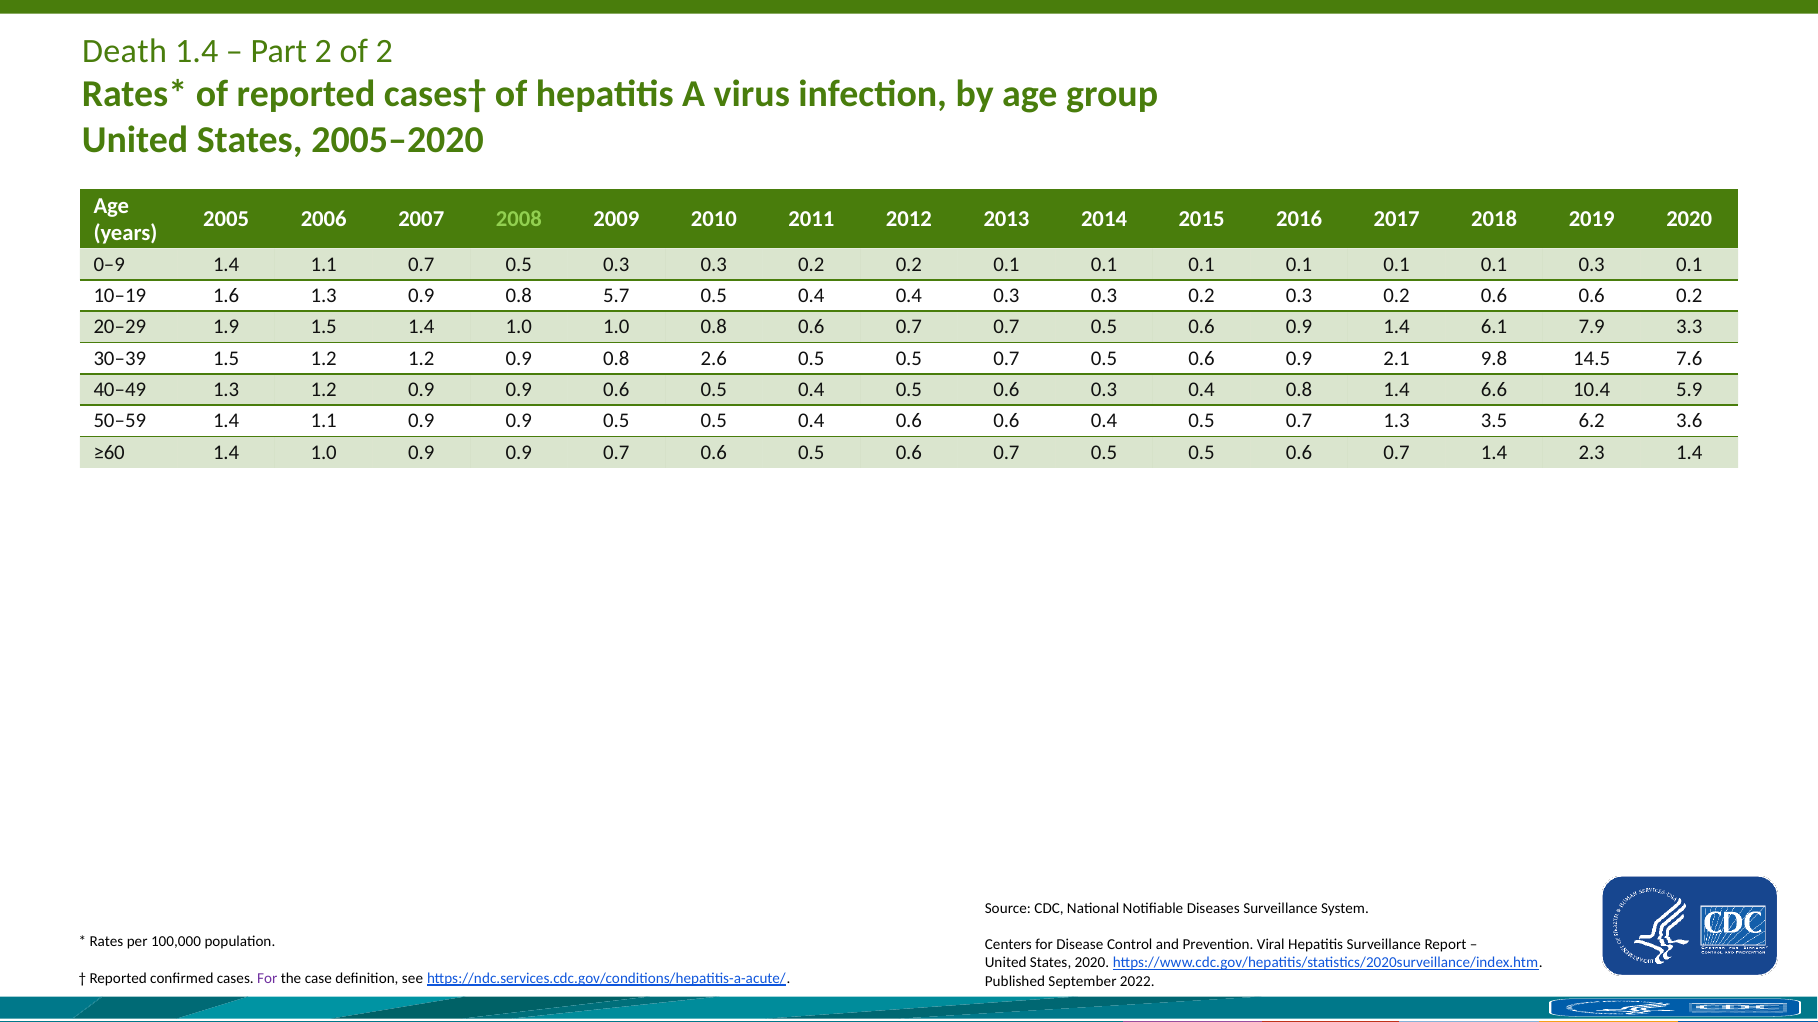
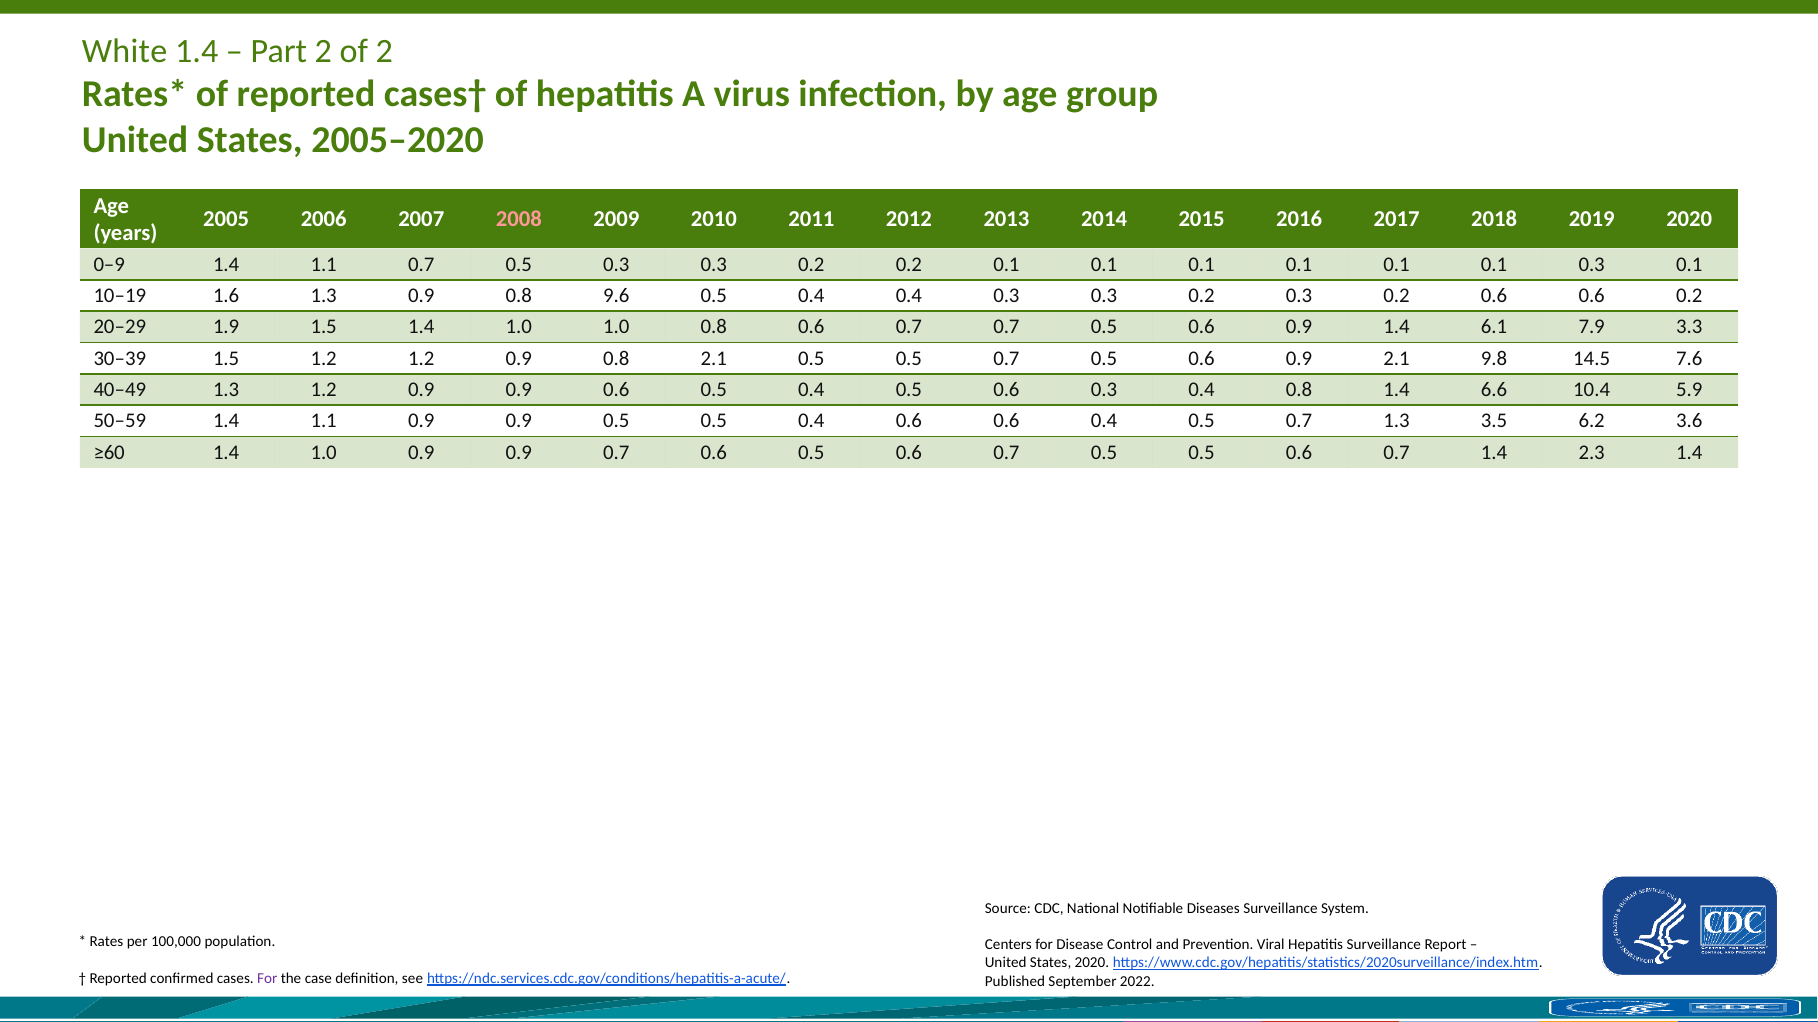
Death: Death -> White (125, 51)
2008 colour: light green -> pink (519, 220)
5.7: 5.7 -> 9.6 (616, 296)
0.8 2.6: 2.6 -> 2.1 (714, 359)
